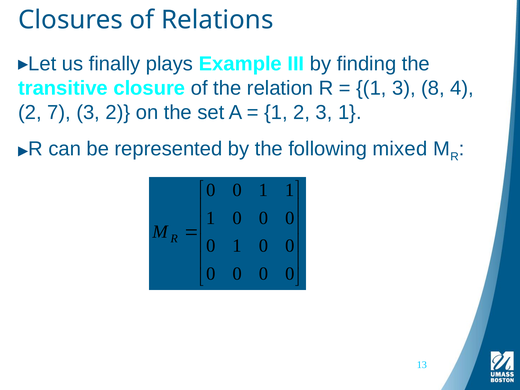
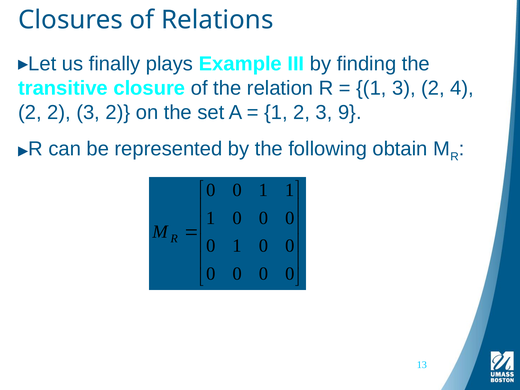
1 3 8: 8 -> 2 (433, 88)
2 7: 7 -> 2 (59, 112)
3 1: 1 -> 9 (350, 112)
mixed: mixed -> obtain (400, 149)
